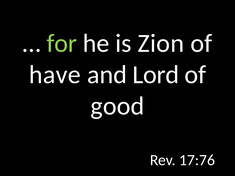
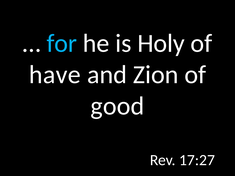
for colour: light green -> light blue (62, 43)
Zion: Zion -> Holy (161, 43)
Lord: Lord -> Zion (156, 75)
17:76: 17:76 -> 17:27 (197, 160)
